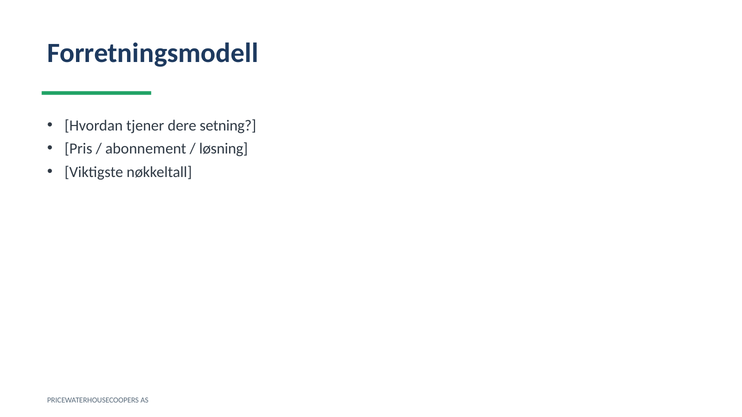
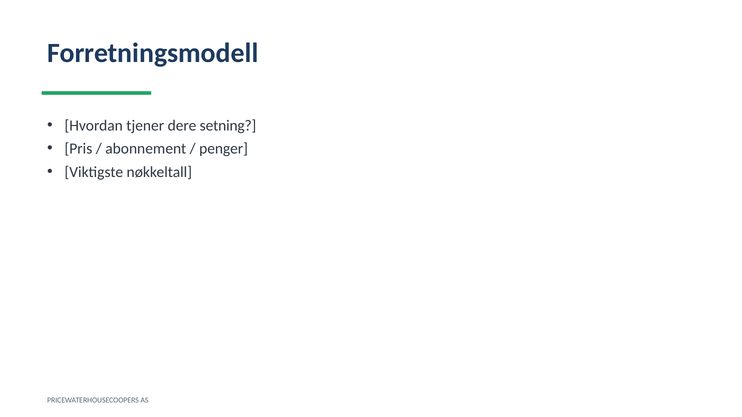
løsning: løsning -> penger (224, 149)
